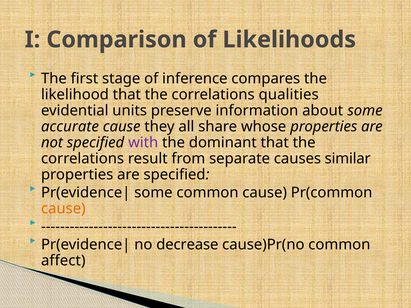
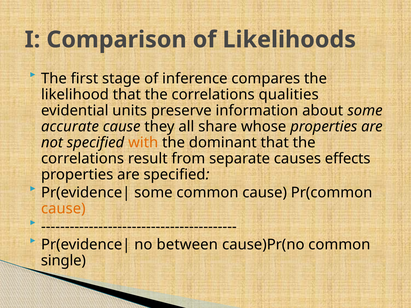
with colour: purple -> orange (143, 143)
similar: similar -> effects (348, 159)
decrease: decrease -> between (187, 245)
affect: affect -> single (63, 261)
